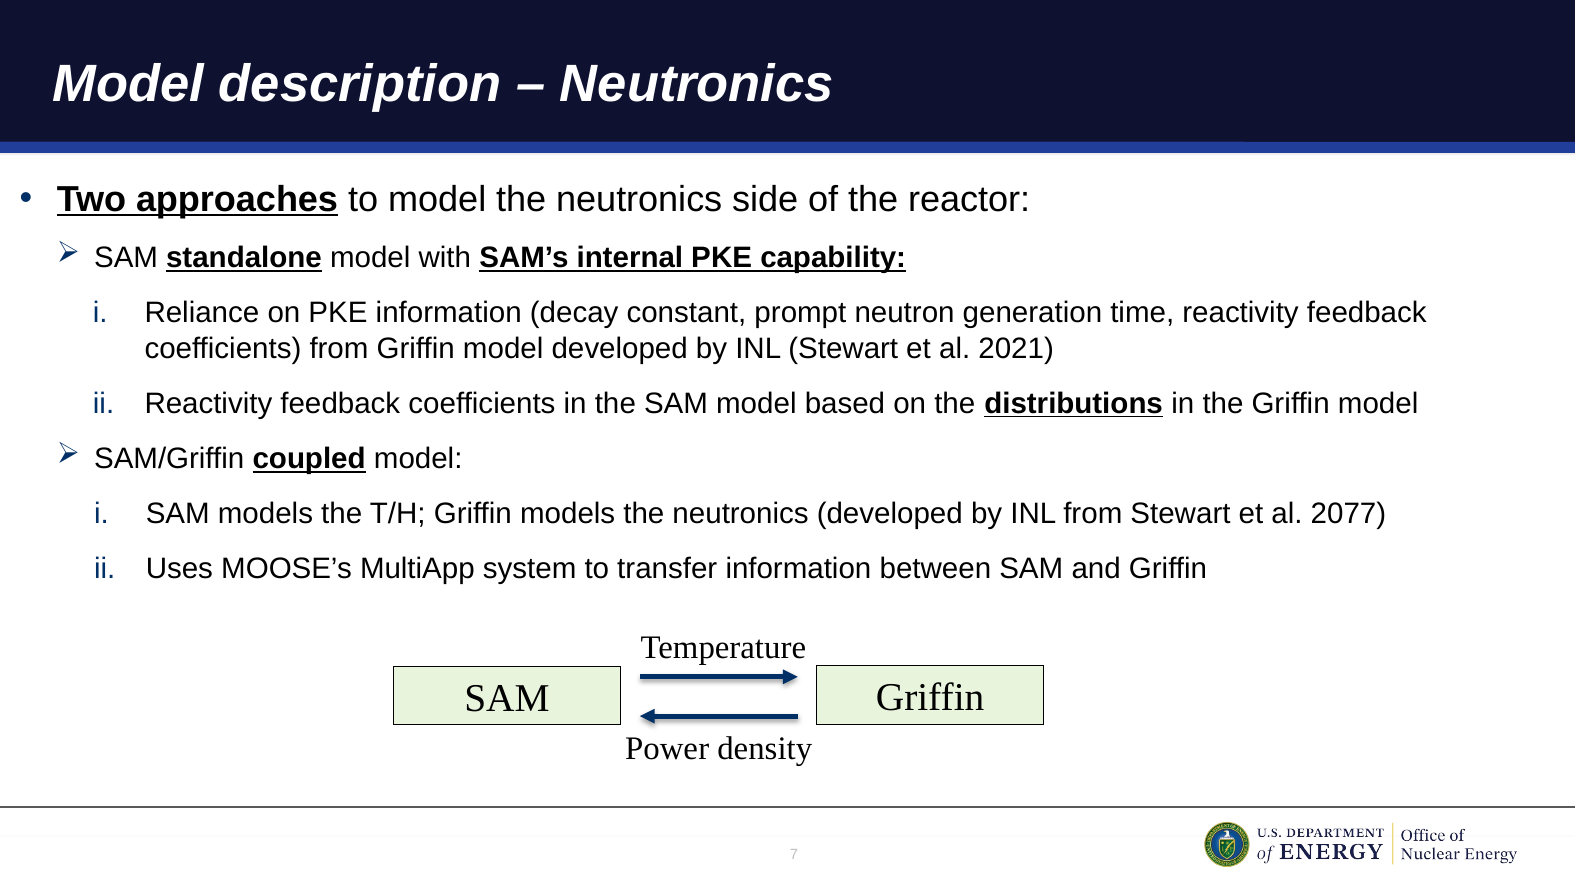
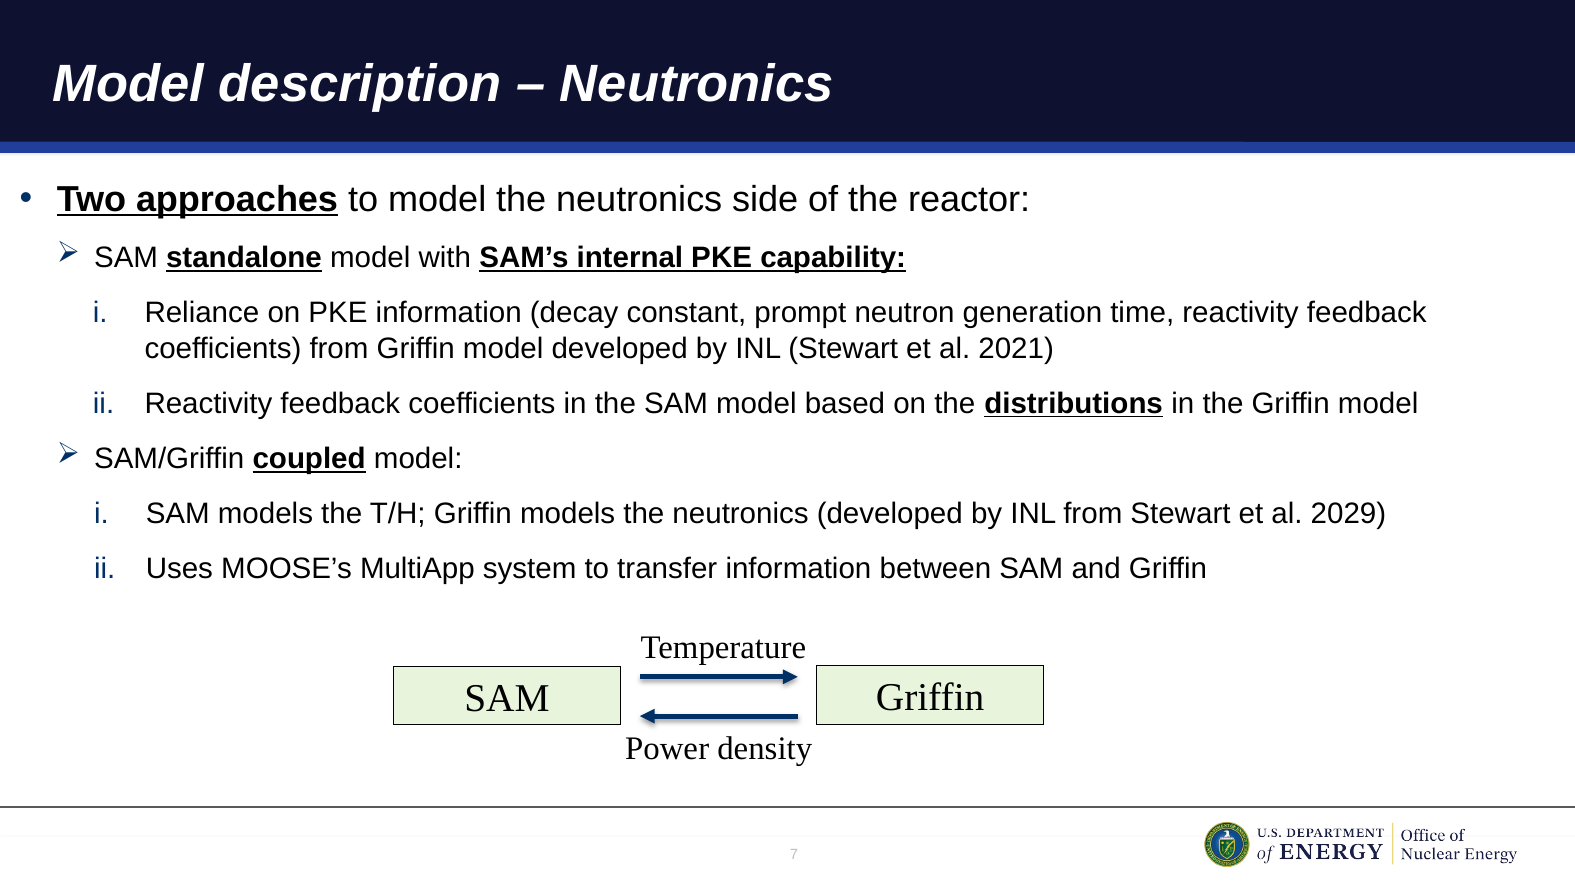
2077: 2077 -> 2029 (1348, 514)
